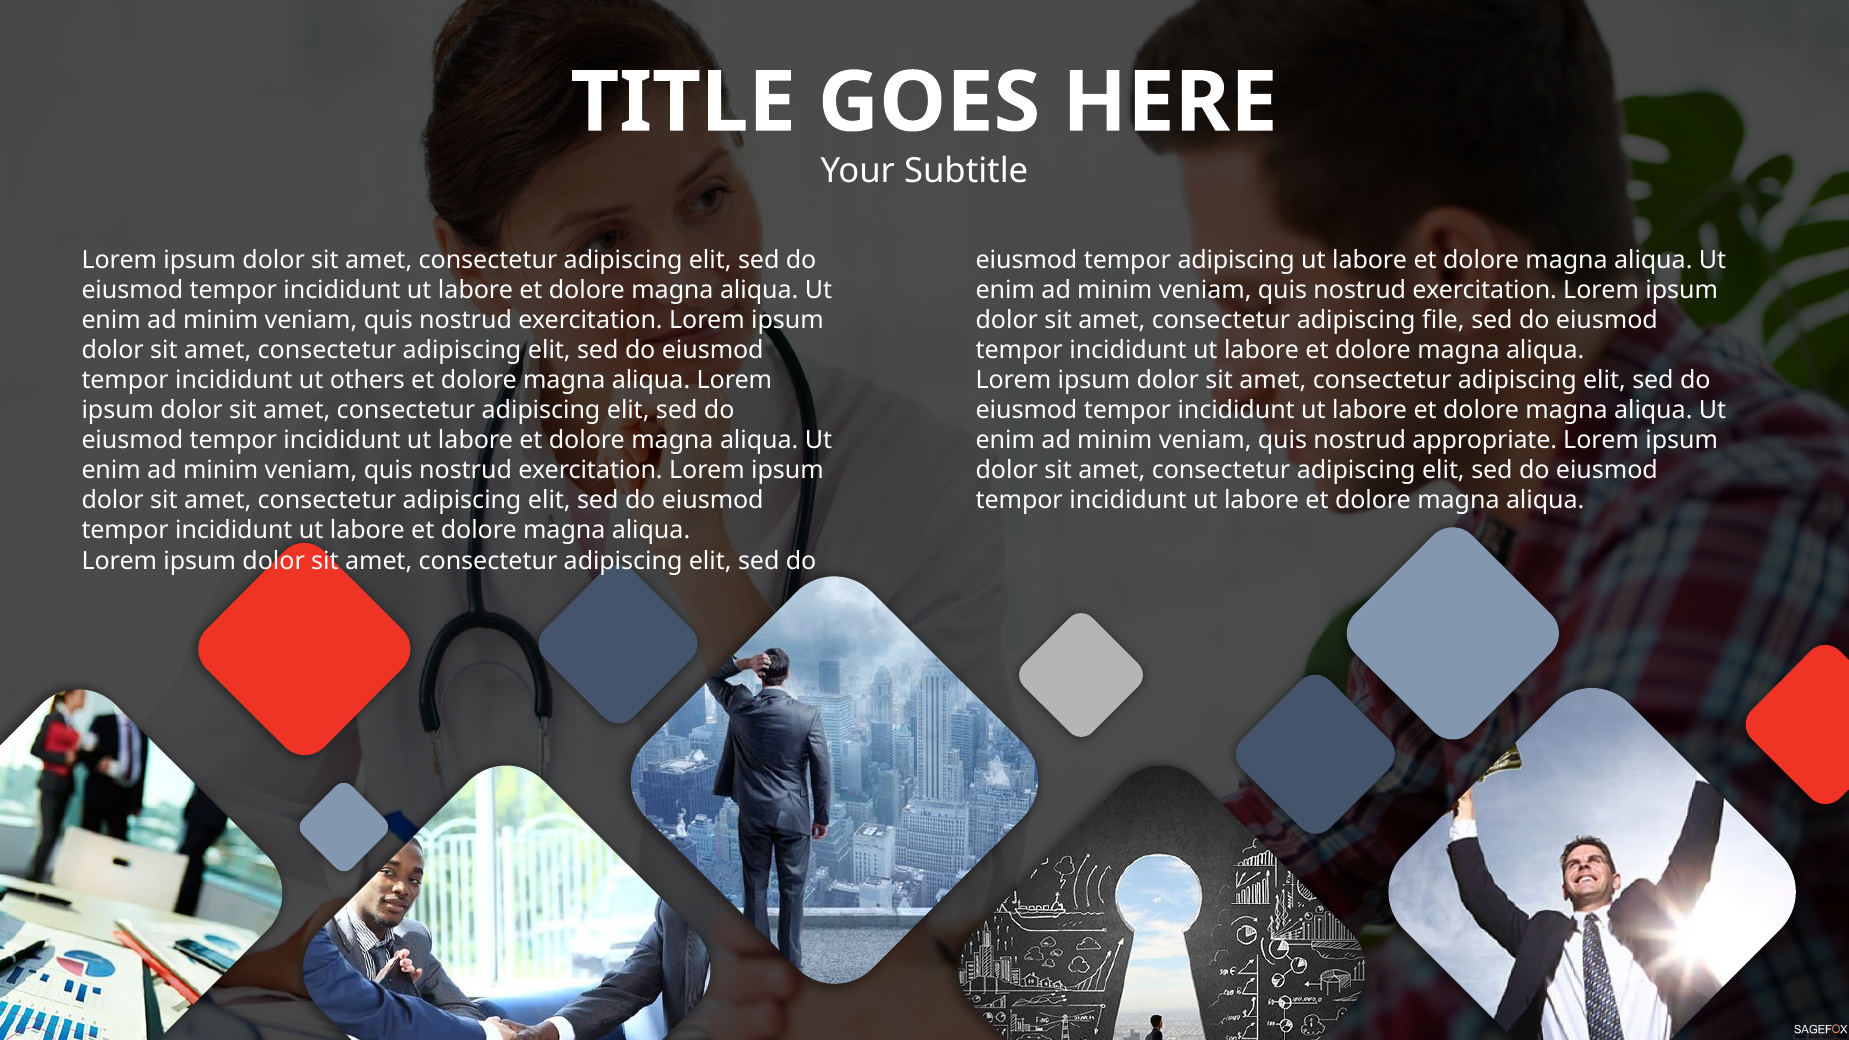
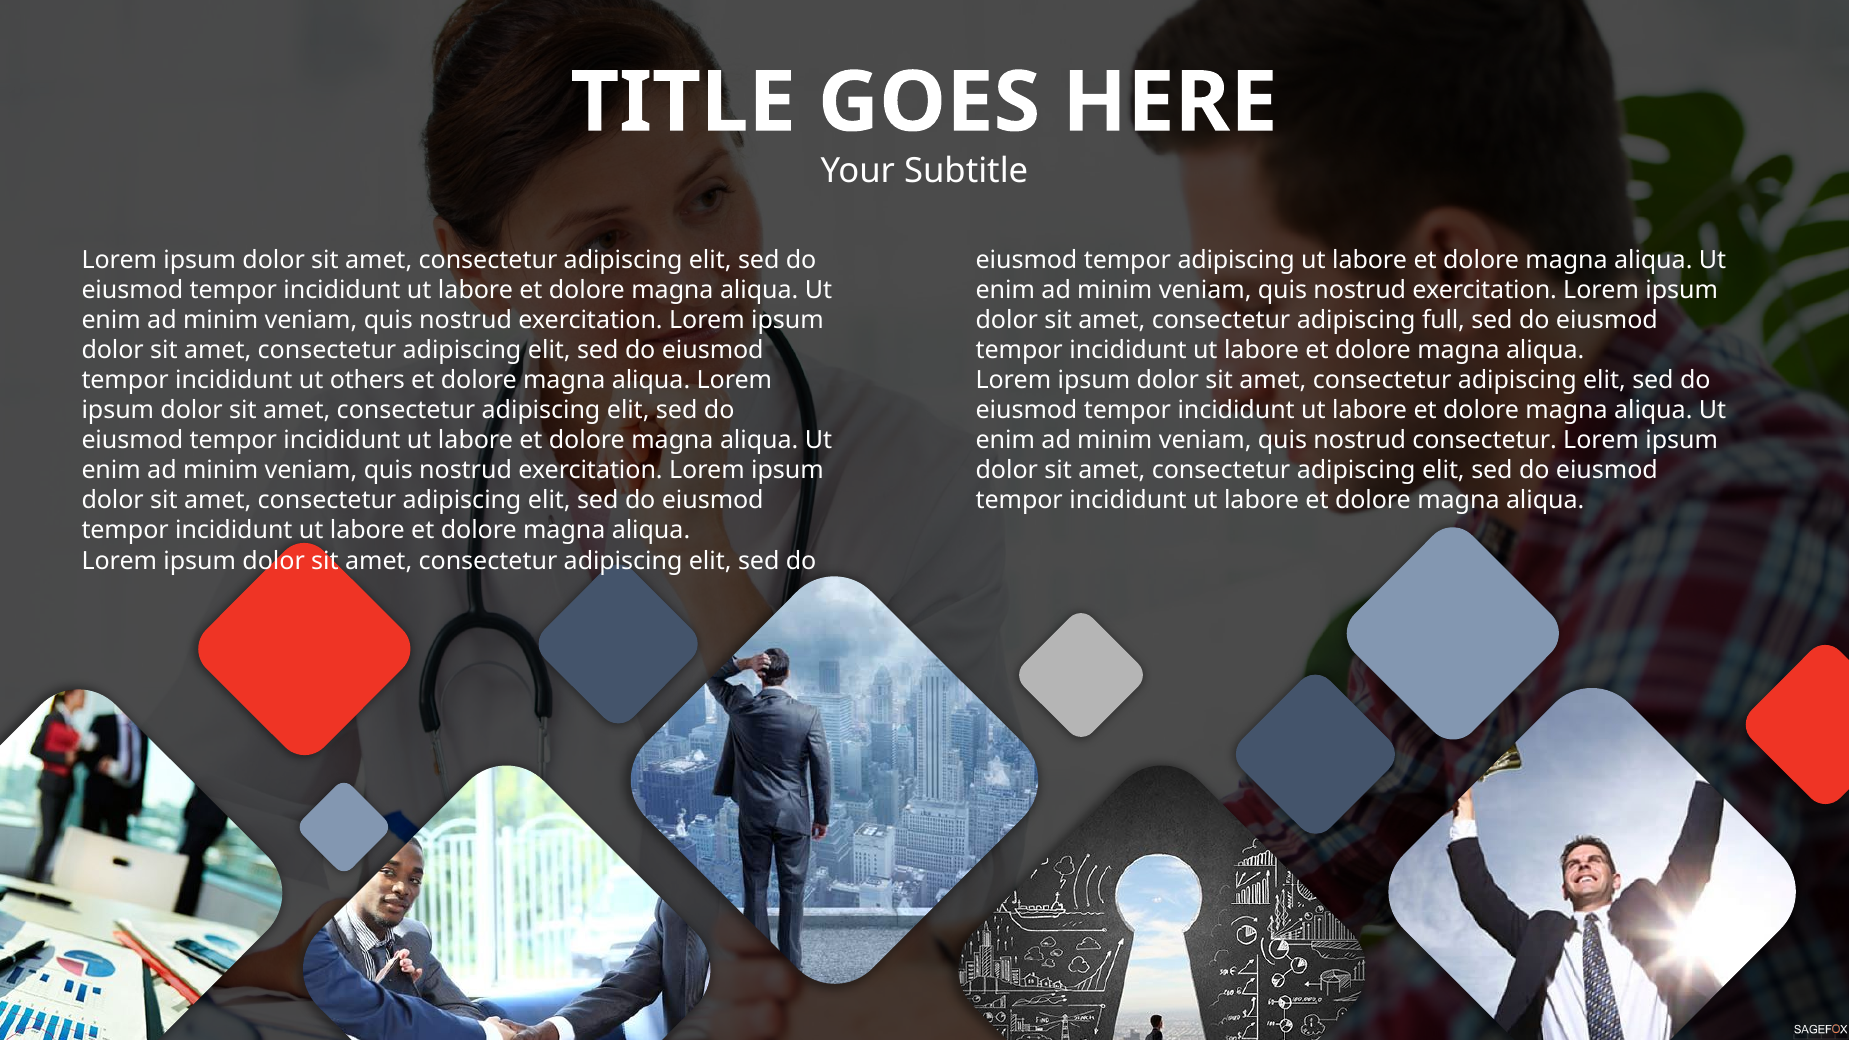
file: file -> full (1444, 320)
nostrud appropriate: appropriate -> consectetur (1485, 440)
